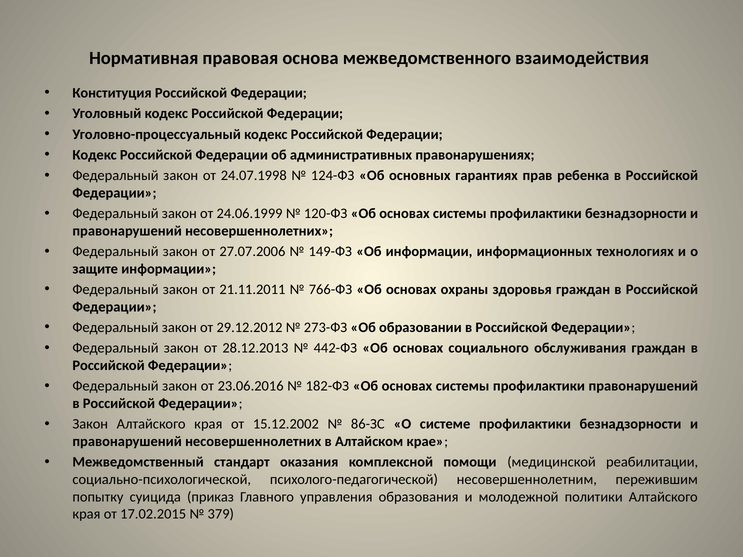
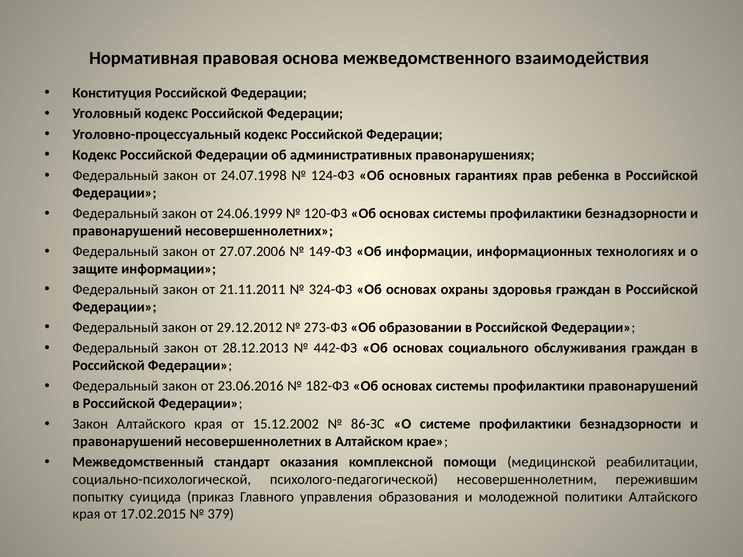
766-ФЗ: 766-ФЗ -> 324-ФЗ (330, 290)
